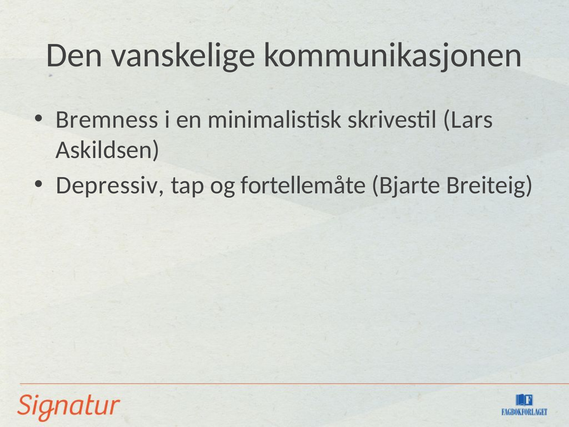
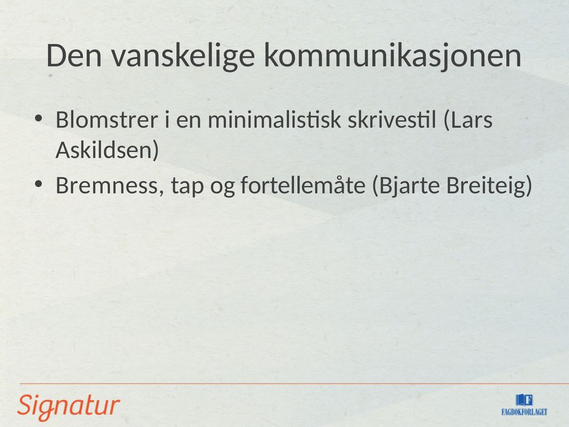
Bremness: Bremness -> Blomstrer (107, 119)
Depressiv: Depressiv -> Bremness (110, 185)
